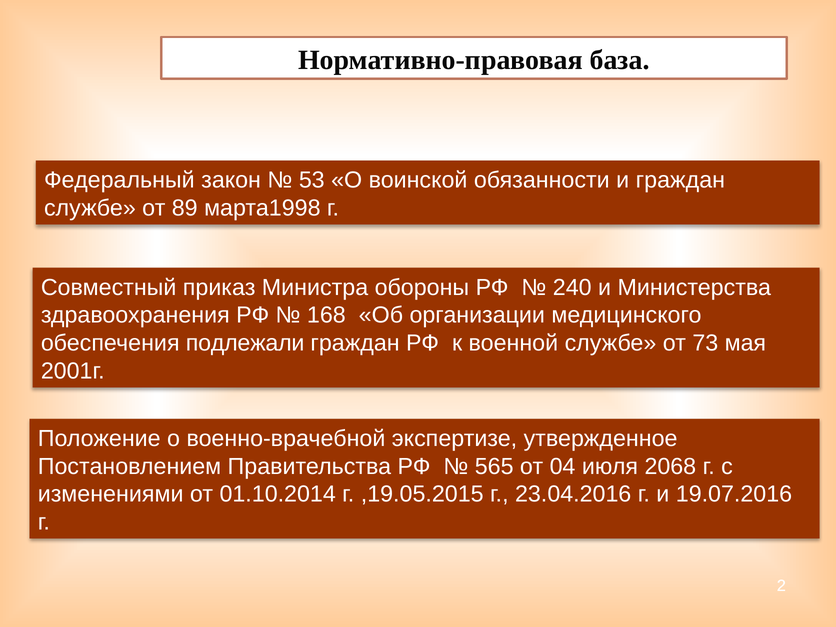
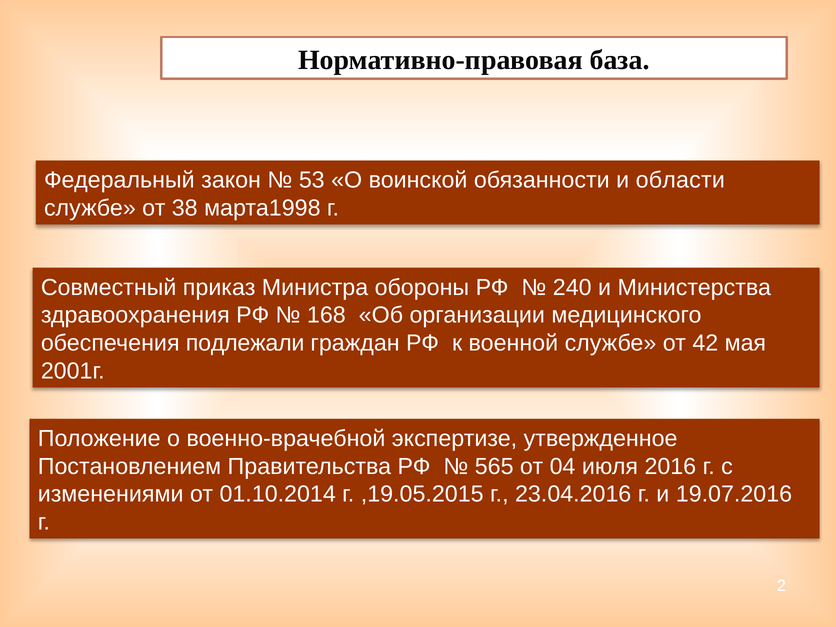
и граждан: граждан -> области (680, 180)
89: 89 -> 38 (185, 208)
73: 73 -> 42 (705, 343)
2068: 2068 -> 2016 (670, 466)
